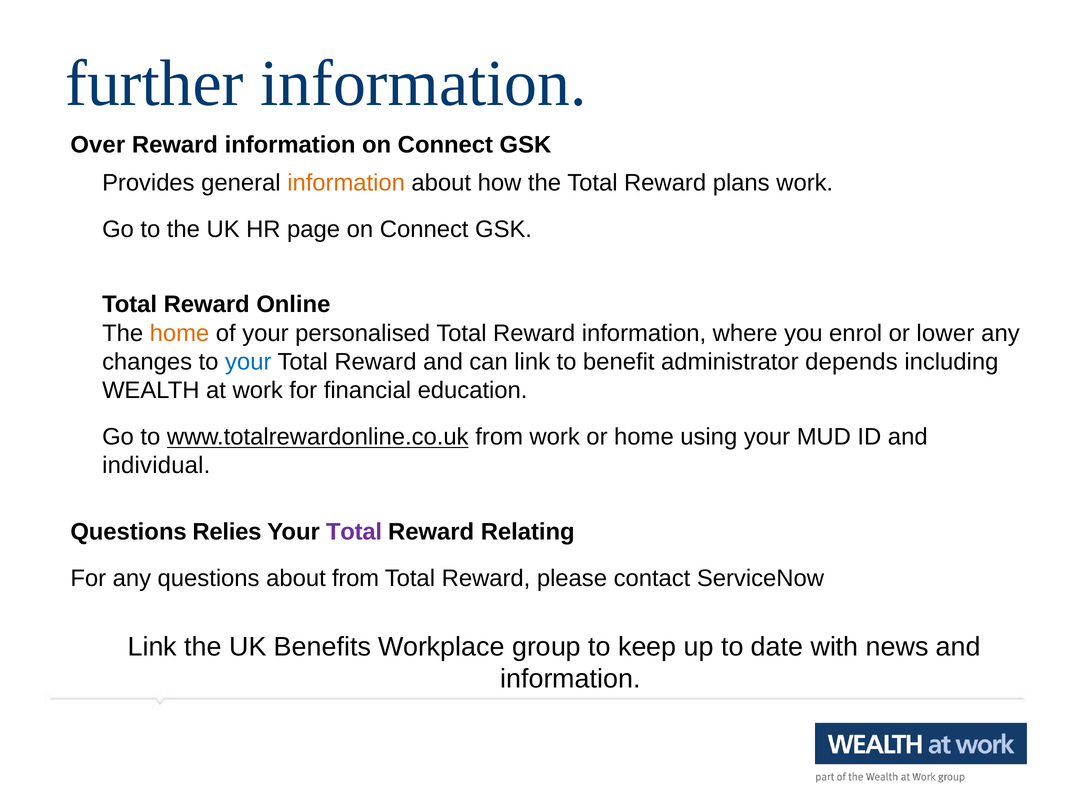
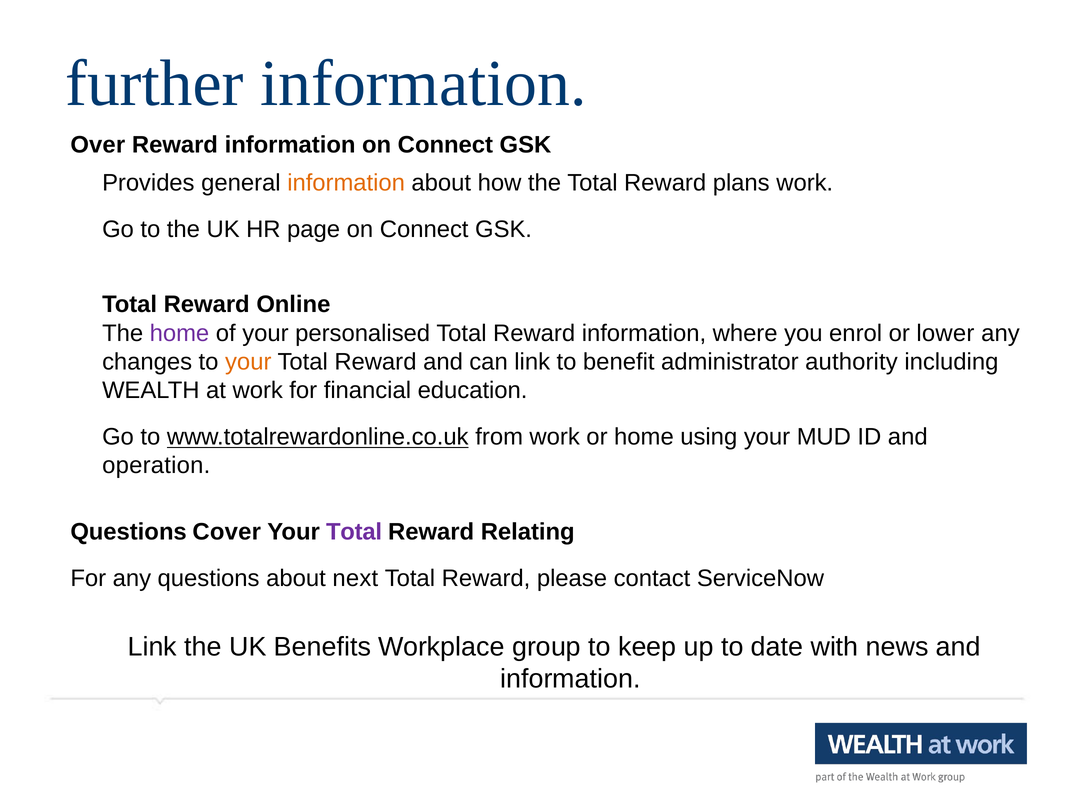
home colour: orange -> purple (180, 333)
your colour: blue -> orange (248, 362)
depends: depends -> authority (851, 362)
individual: individual -> operation (156, 466)
Relies: Relies -> Cover (227, 532)
about from: from -> next (355, 579)
